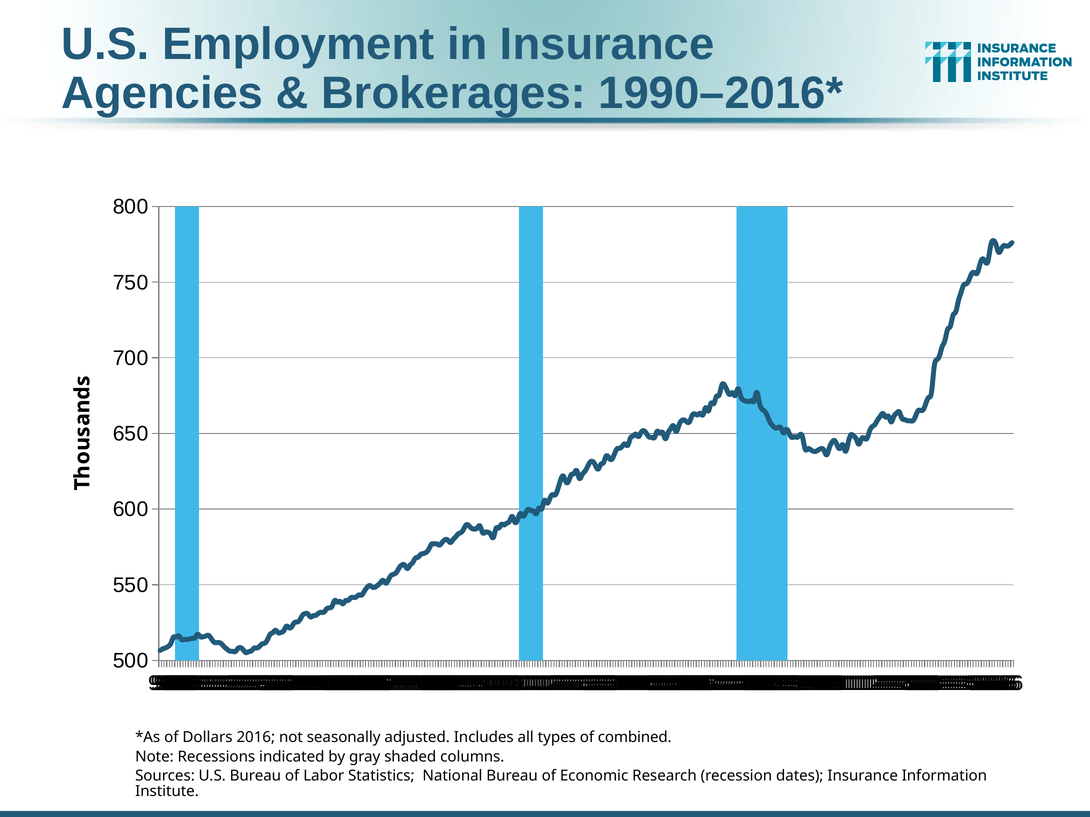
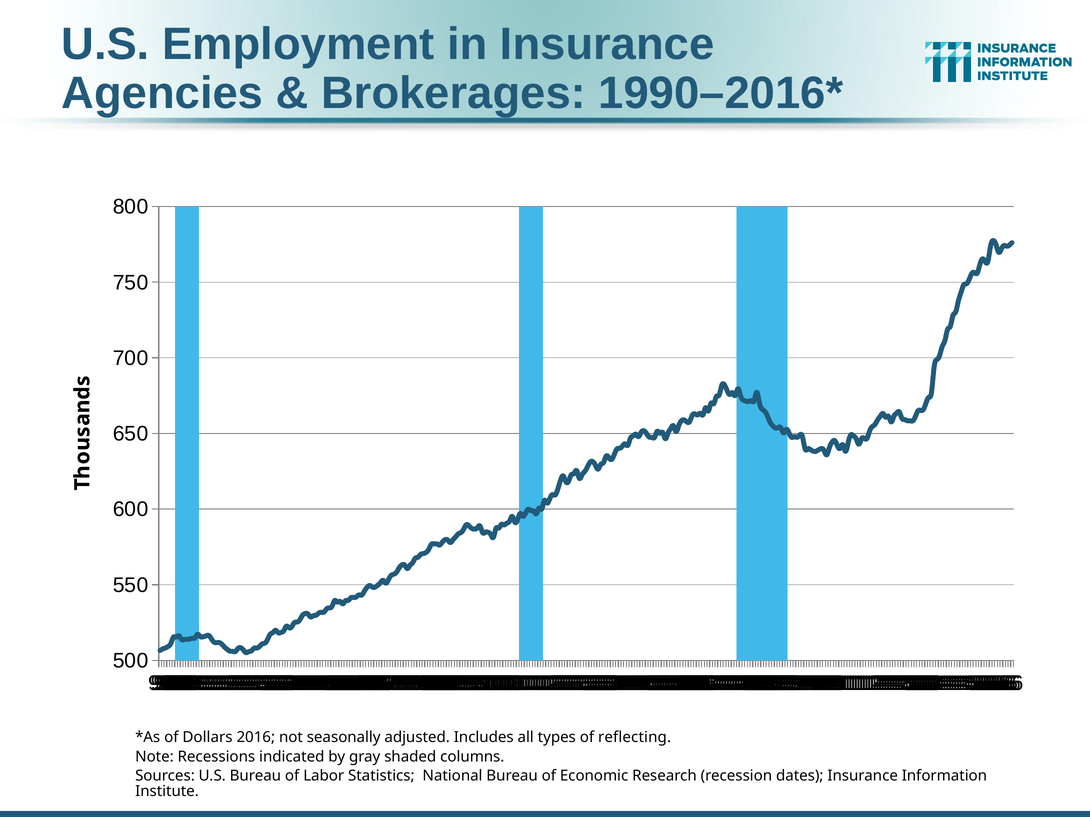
combined: combined -> reflecting (635, 738)
